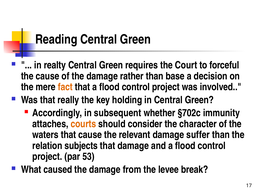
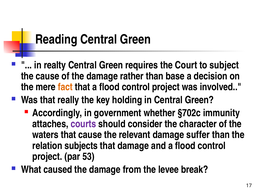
forceful: forceful -> subject (224, 65)
subsequent: subsequent -> government (118, 113)
courts colour: orange -> purple (83, 124)
